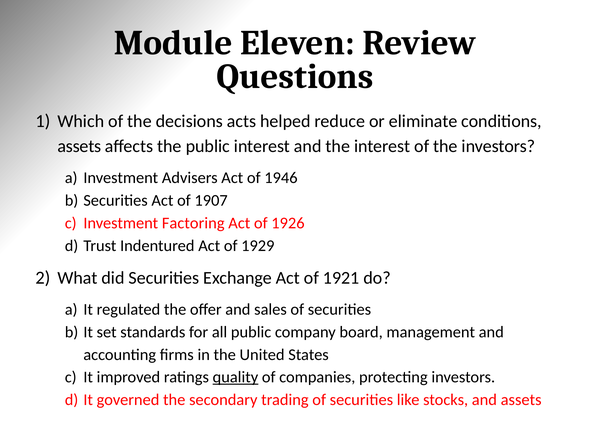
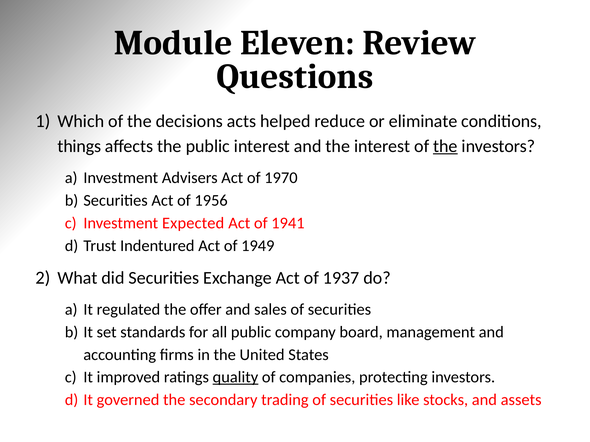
assets: assets -> things (79, 146)
the underline: none -> present (445, 146)
1946: 1946 -> 1970 (281, 178)
1907: 1907 -> 1956 (211, 201)
Factoring: Factoring -> Expected (193, 223)
1926: 1926 -> 1941 (288, 223)
1929: 1929 -> 1949 (258, 246)
1921: 1921 -> 1937 (341, 278)
